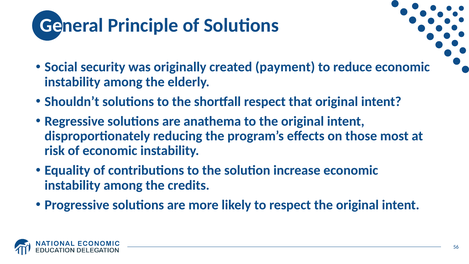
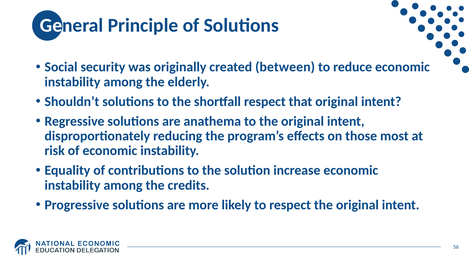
payment: payment -> between (285, 67)
